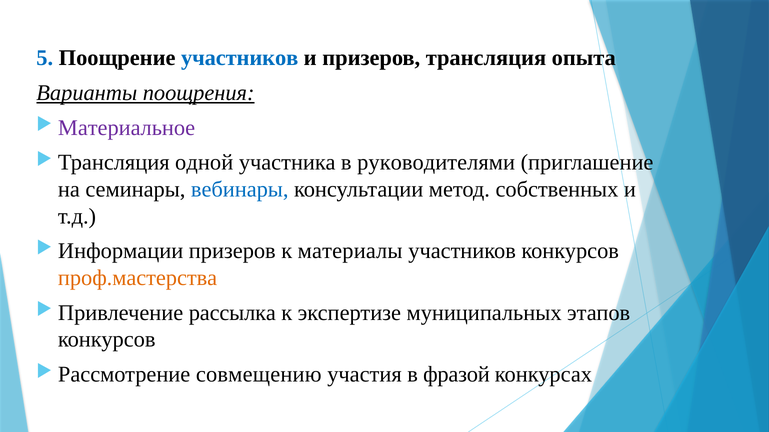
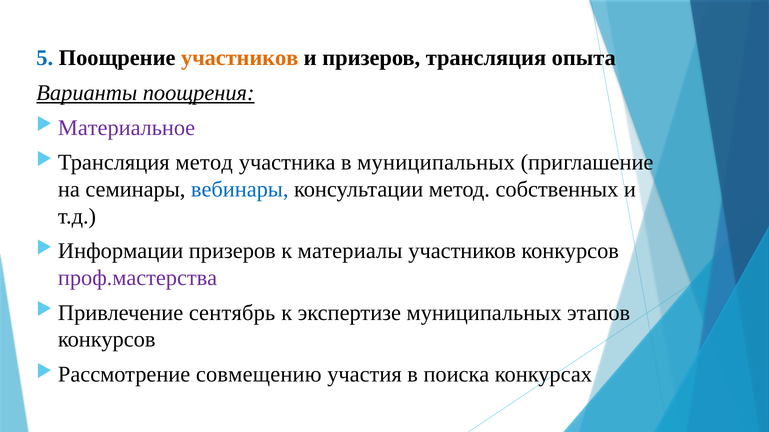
участников colour: blue -> orange (240, 58)
Трансляция одной: одной -> метод (204, 163)
в руководителями: руководителями -> муниципальных (436, 163)
проф.мастерства colour: orange -> purple (138, 278)
рассылка: рассылка -> сентябрь (232, 313)
фразой: фразой -> поиска (456, 375)
